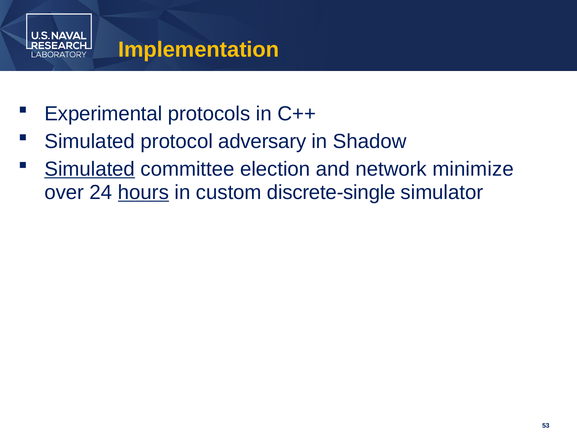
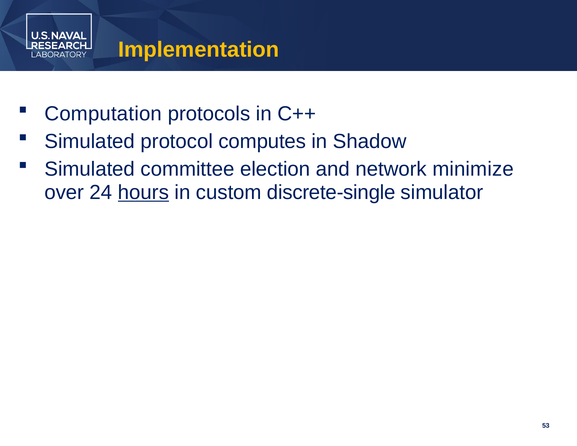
Experimental: Experimental -> Computation (103, 114)
adversary: adversary -> computes (262, 141)
Simulated underline: present -> none (90, 169)
